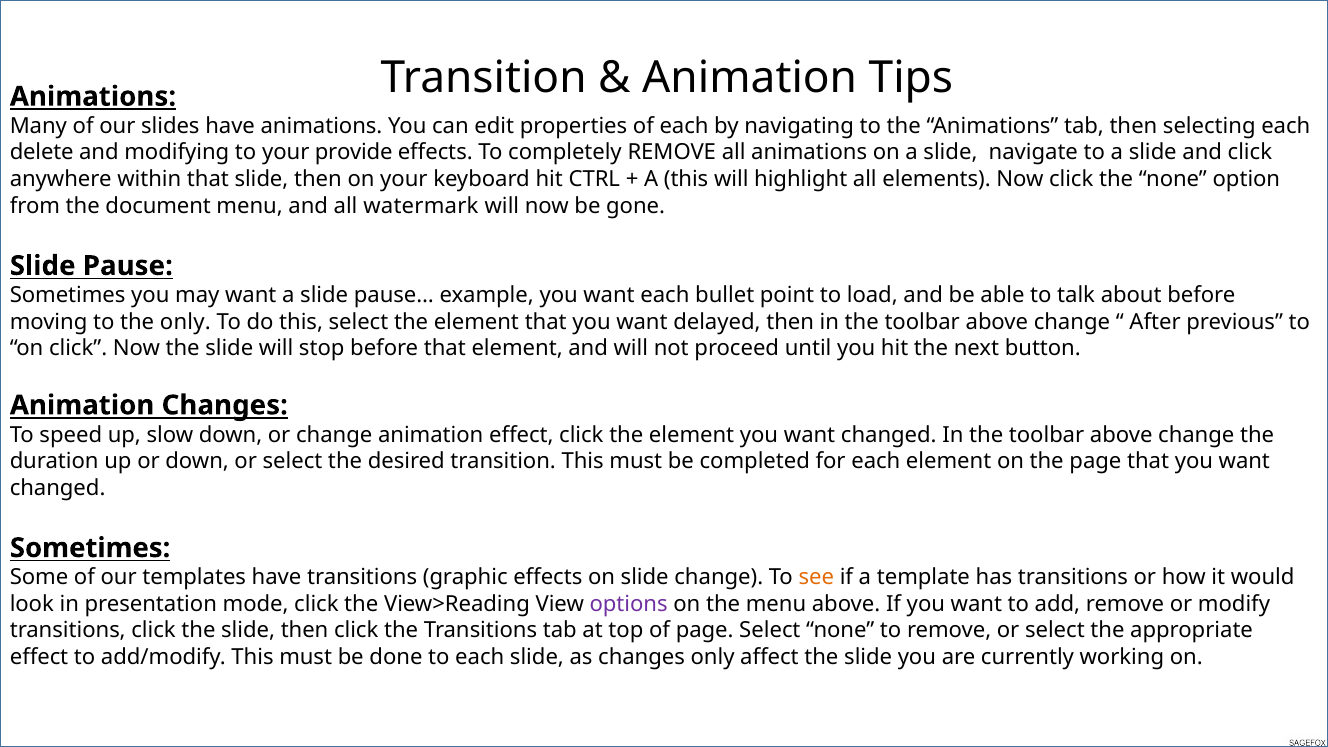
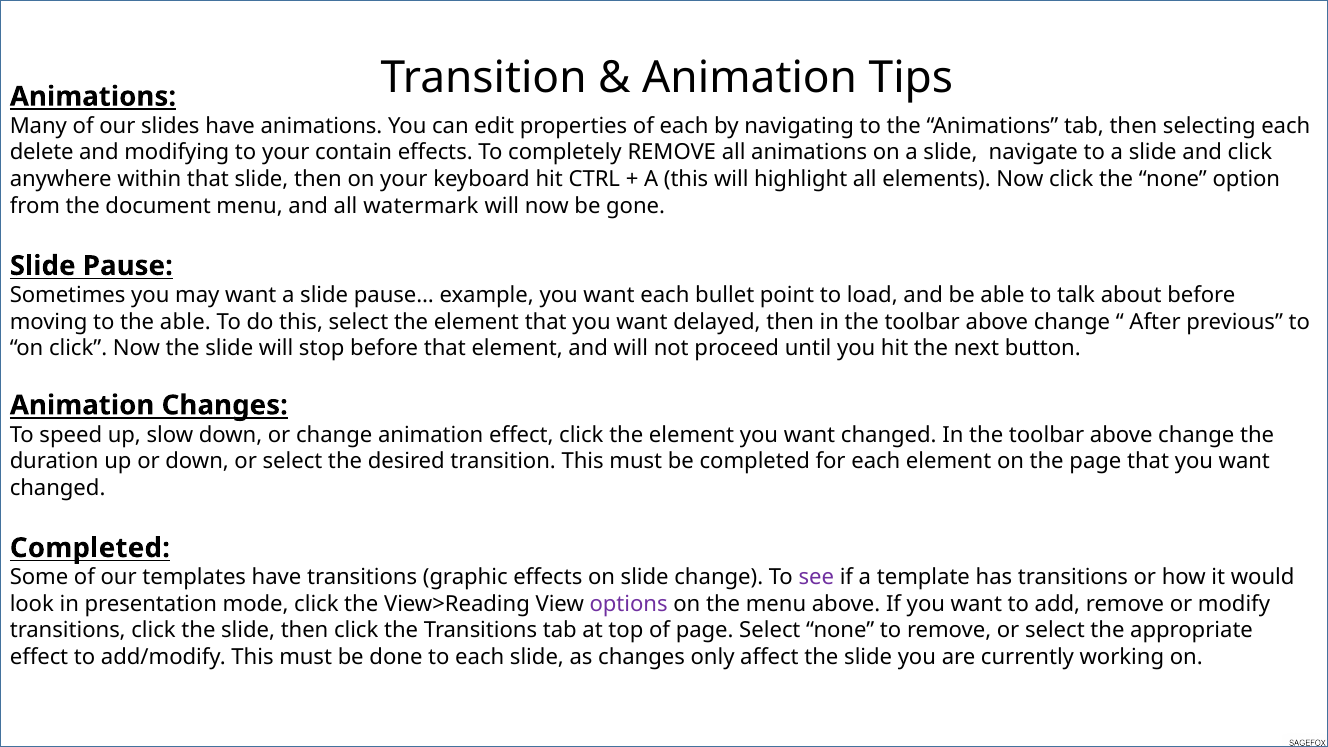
provide: provide -> contain (354, 153)
the only: only -> able (185, 322)
Sometimes: Sometimes -> Completed (90, 548)
see colour: orange -> purple (816, 577)
